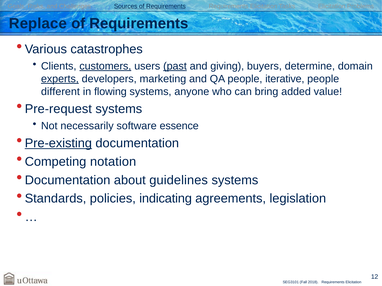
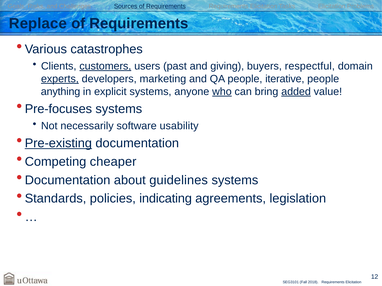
past underline: present -> none (175, 66)
determine: determine -> respectful (310, 66)
different: different -> anything (61, 92)
flowing: flowing -> explicit (110, 92)
who underline: none -> present (222, 92)
added underline: none -> present (296, 92)
Pre-request: Pre-request -> Pre-focuses (58, 109)
essence: essence -> usability (179, 126)
notation: notation -> cheaper (113, 162)
